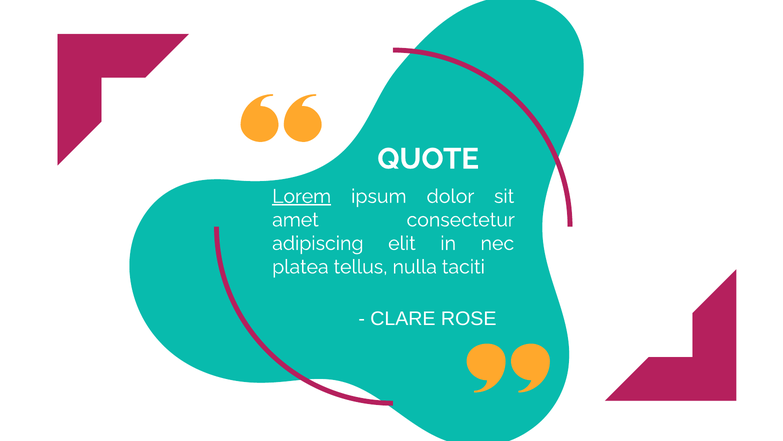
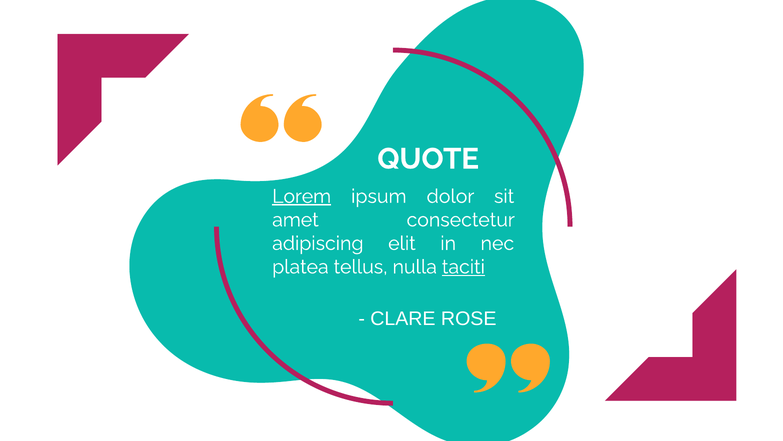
taciti underline: none -> present (463, 267)
